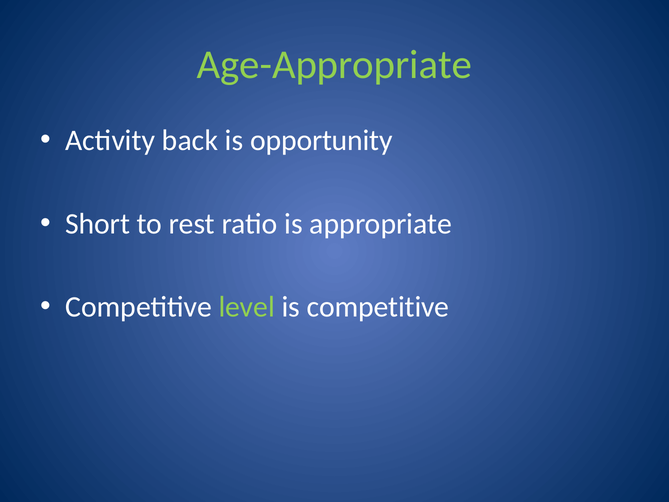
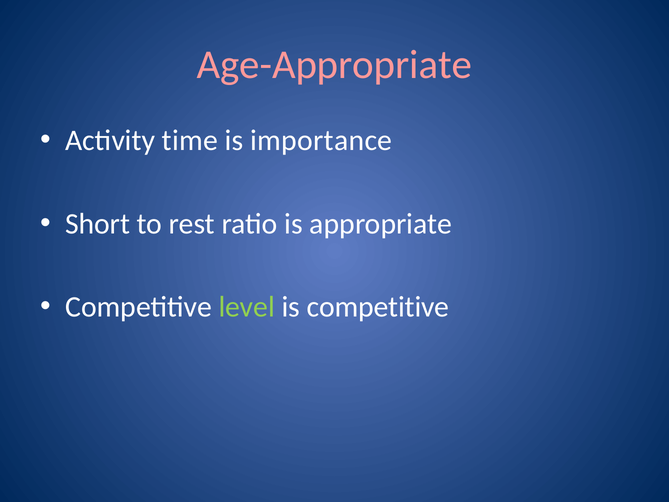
Age-Appropriate colour: light green -> pink (334, 65)
back: back -> time (190, 140)
opportunity: opportunity -> importance (321, 140)
